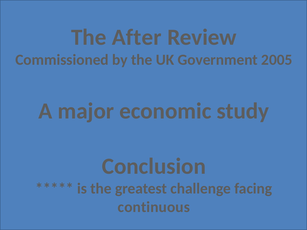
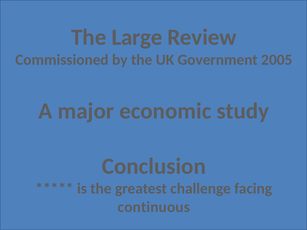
After: After -> Large (137, 37)
